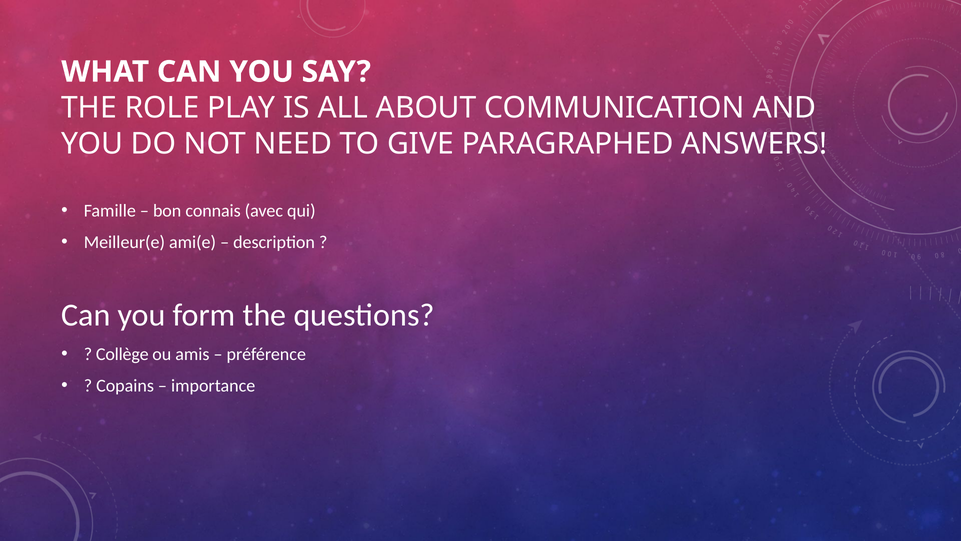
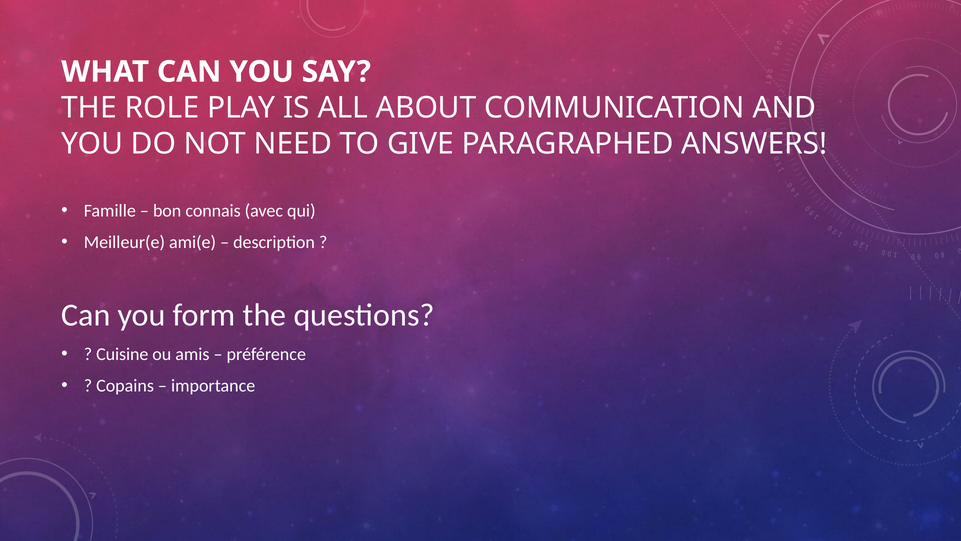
Collège: Collège -> Cuisine (122, 354)
